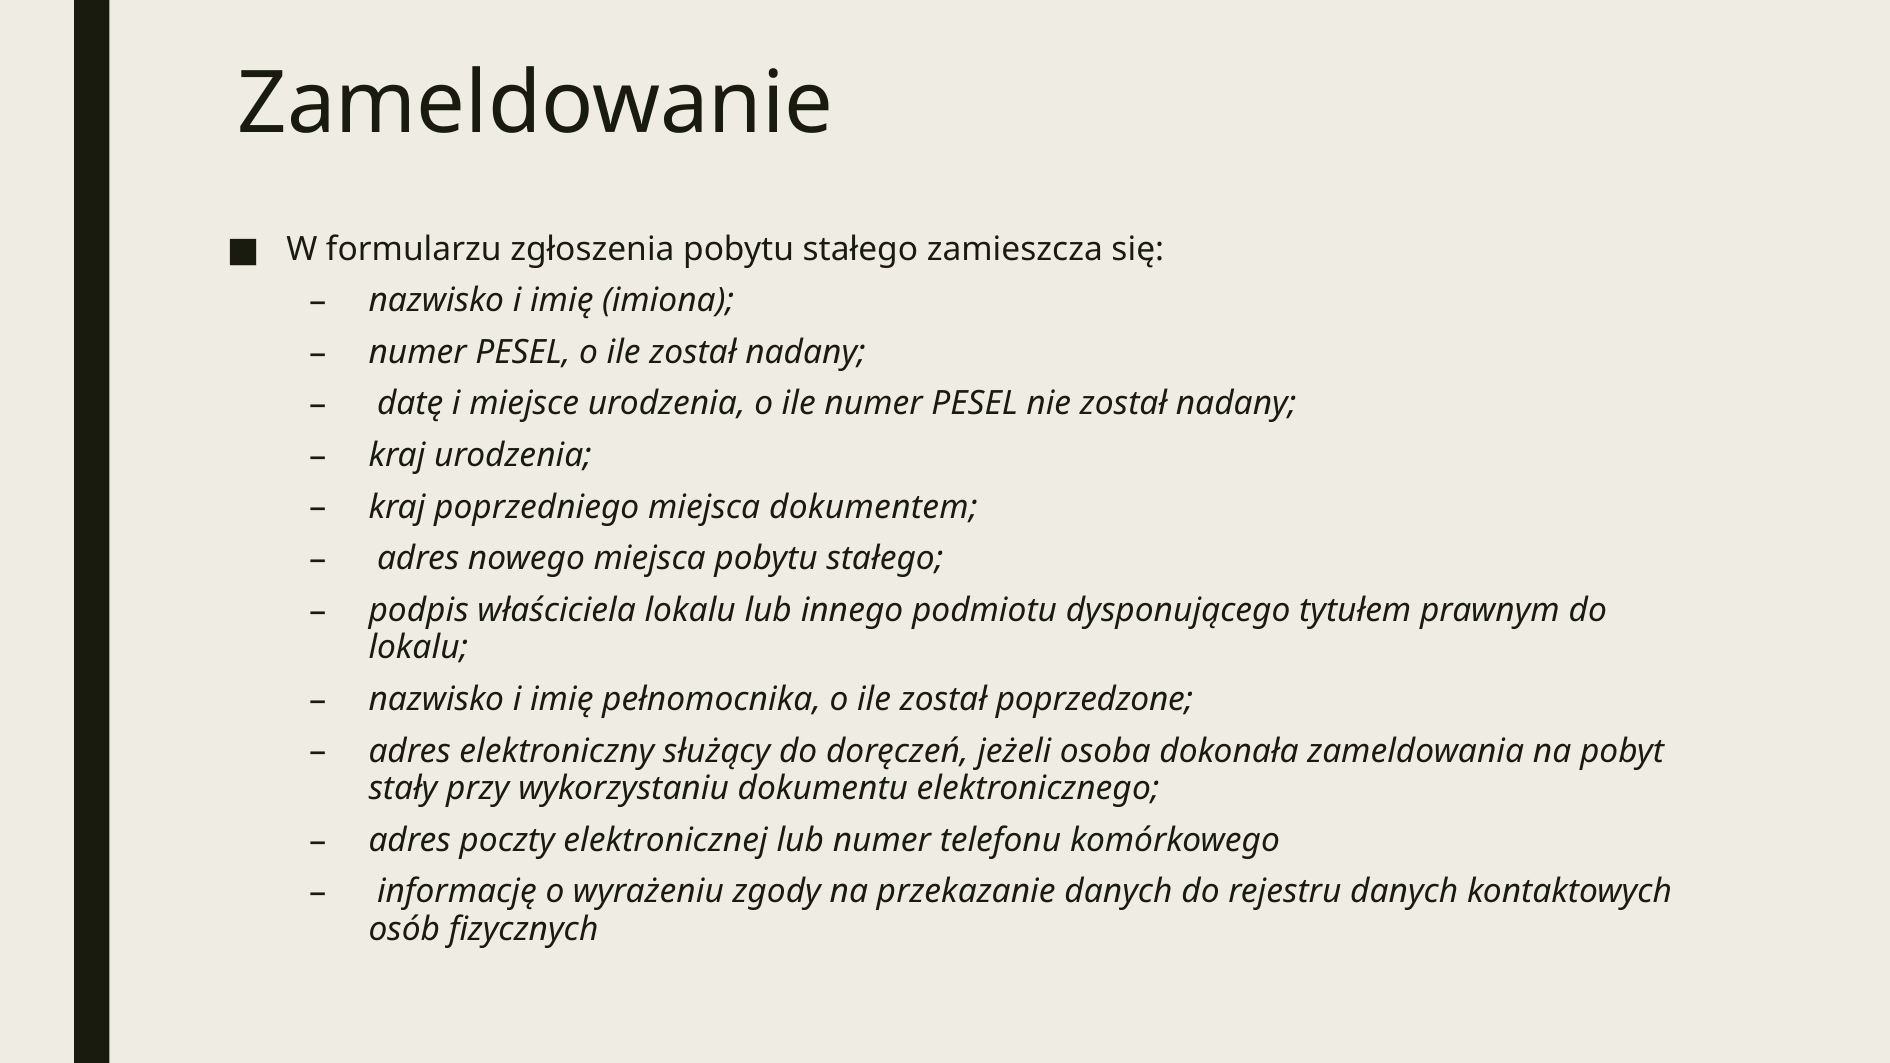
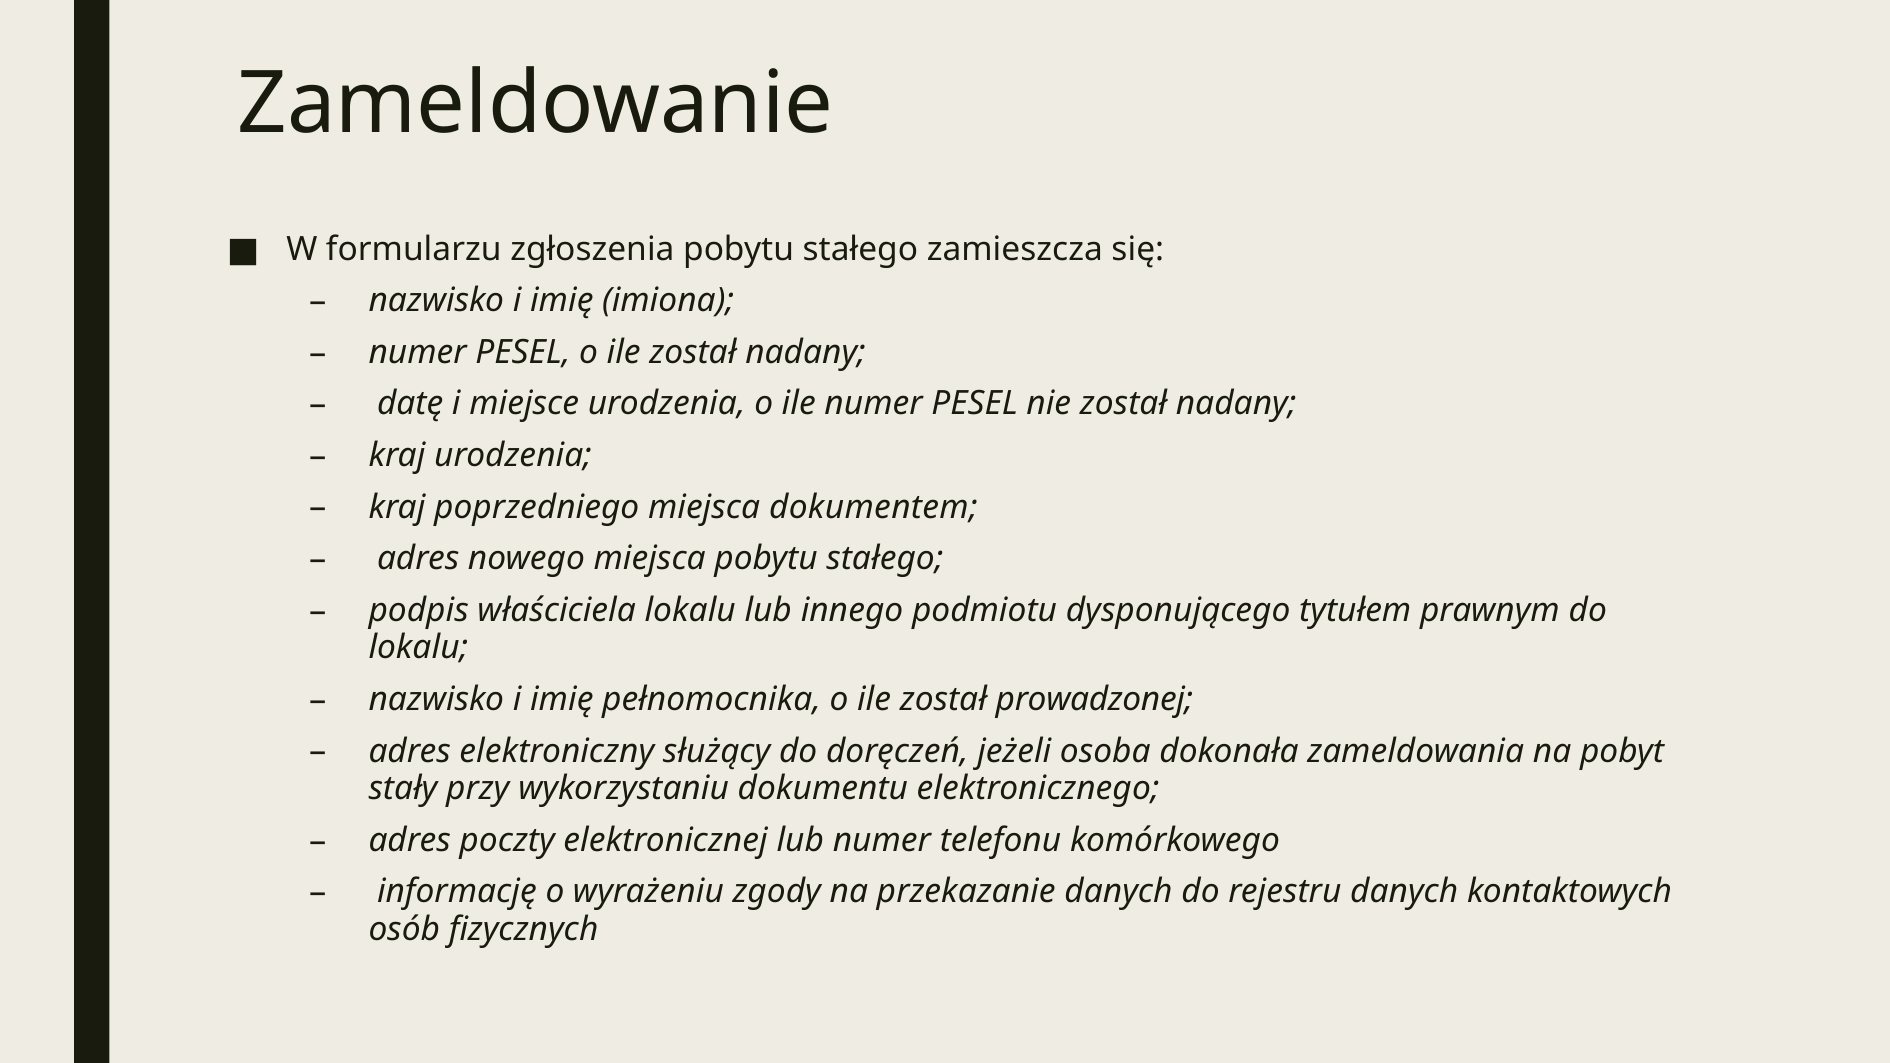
poprzedzone: poprzedzone -> prowadzonej (1094, 700)
